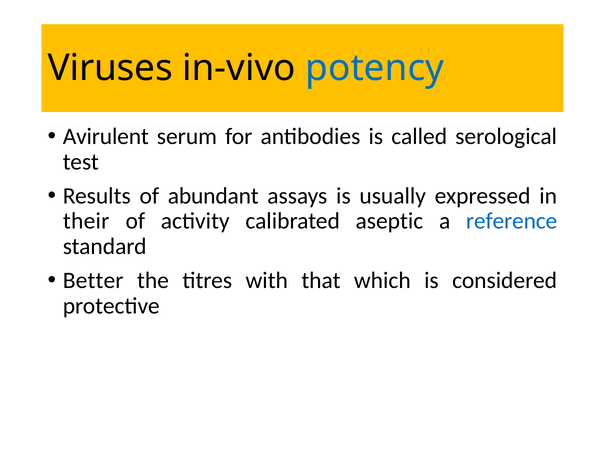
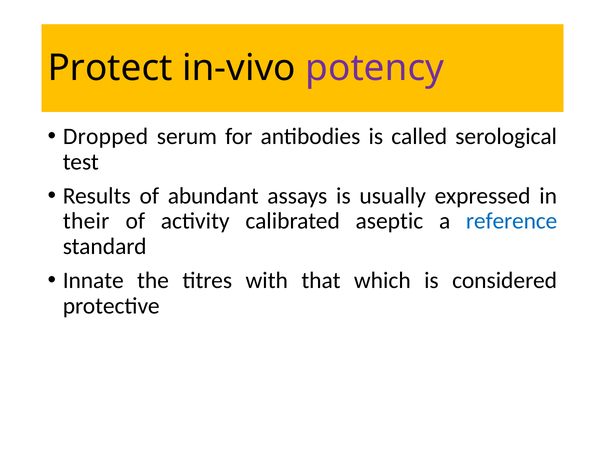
Viruses: Viruses -> Protect (110, 68)
potency colour: blue -> purple (375, 68)
Avirulent: Avirulent -> Dropped (106, 136)
Better: Better -> Innate (93, 280)
